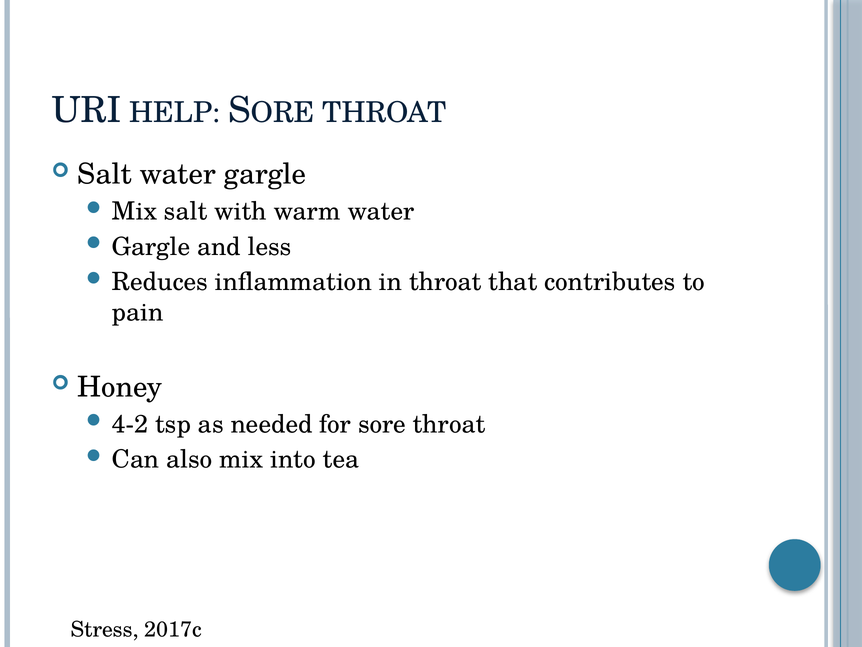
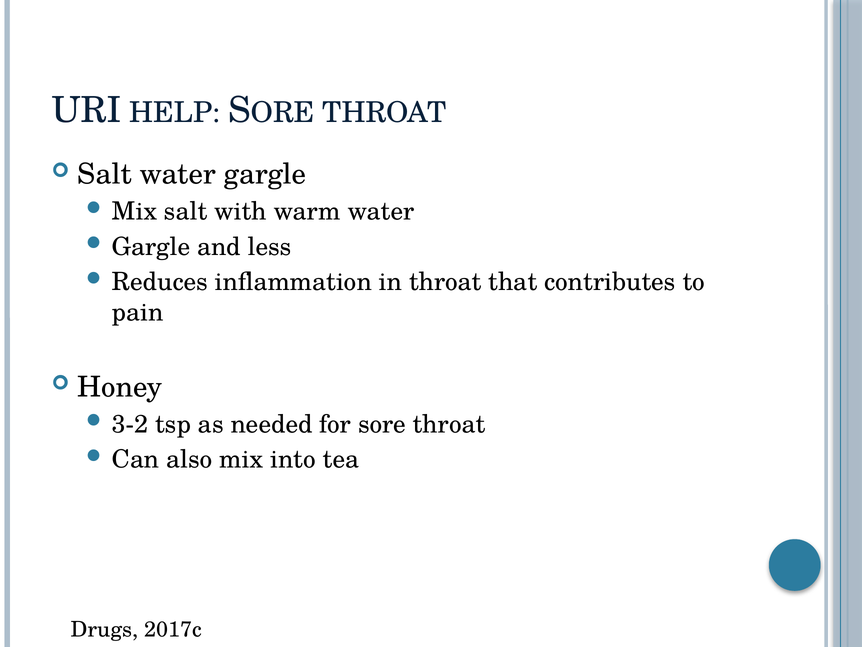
4-2: 4-2 -> 3-2 (130, 424)
Stress: Stress -> Drugs (105, 629)
